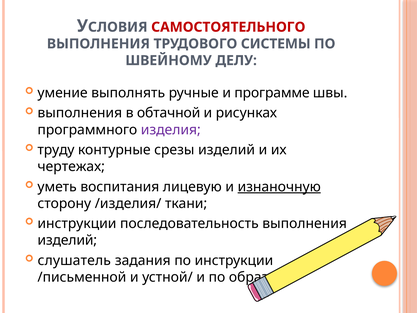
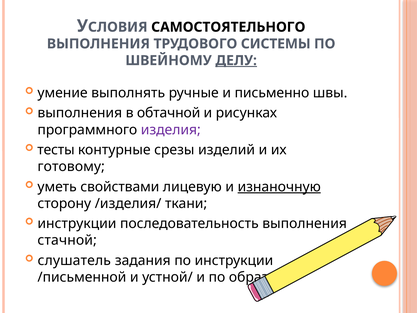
САМОСТОЯТЕЛЬНОГО colour: red -> black (228, 27)
ДЕЛУ underline: none -> present (236, 60)
программе: программе -> письменно (272, 93)
труду: труду -> тесты (56, 150)
чертежах: чертежах -> готовому (71, 166)
воспитания: воспитания -> свойствами (120, 187)
изделий: изделий -> стачной (67, 240)
